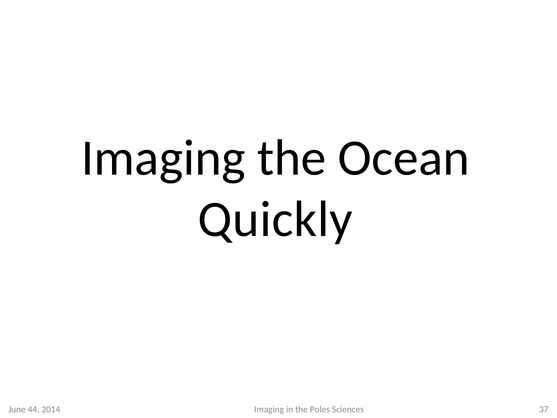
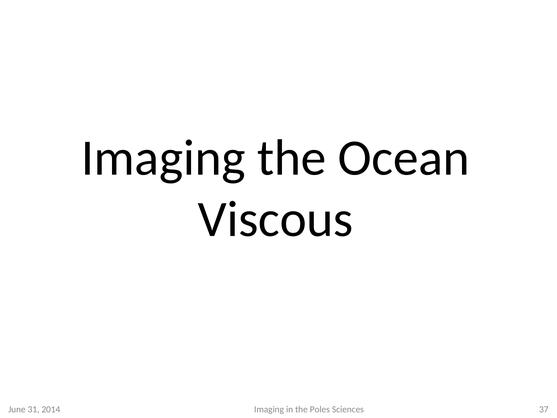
Quickly: Quickly -> Viscous (276, 219)
44: 44 -> 31 (34, 409)
